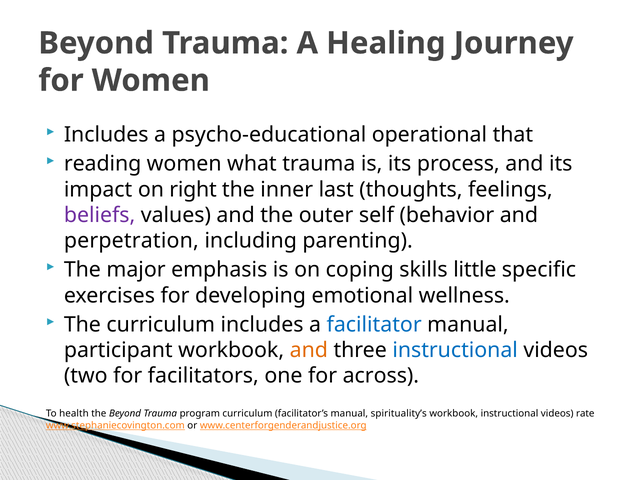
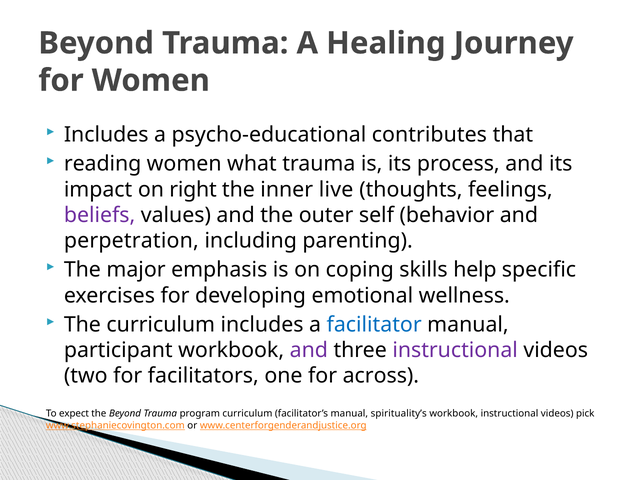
operational: operational -> contributes (429, 135)
last: last -> live (336, 190)
little: little -> help (475, 270)
and colour: orange -> purple (309, 350)
instructional colour: blue -> purple (455, 350)
health: health -> expect (74, 414)
rate: rate -> pick (585, 414)
